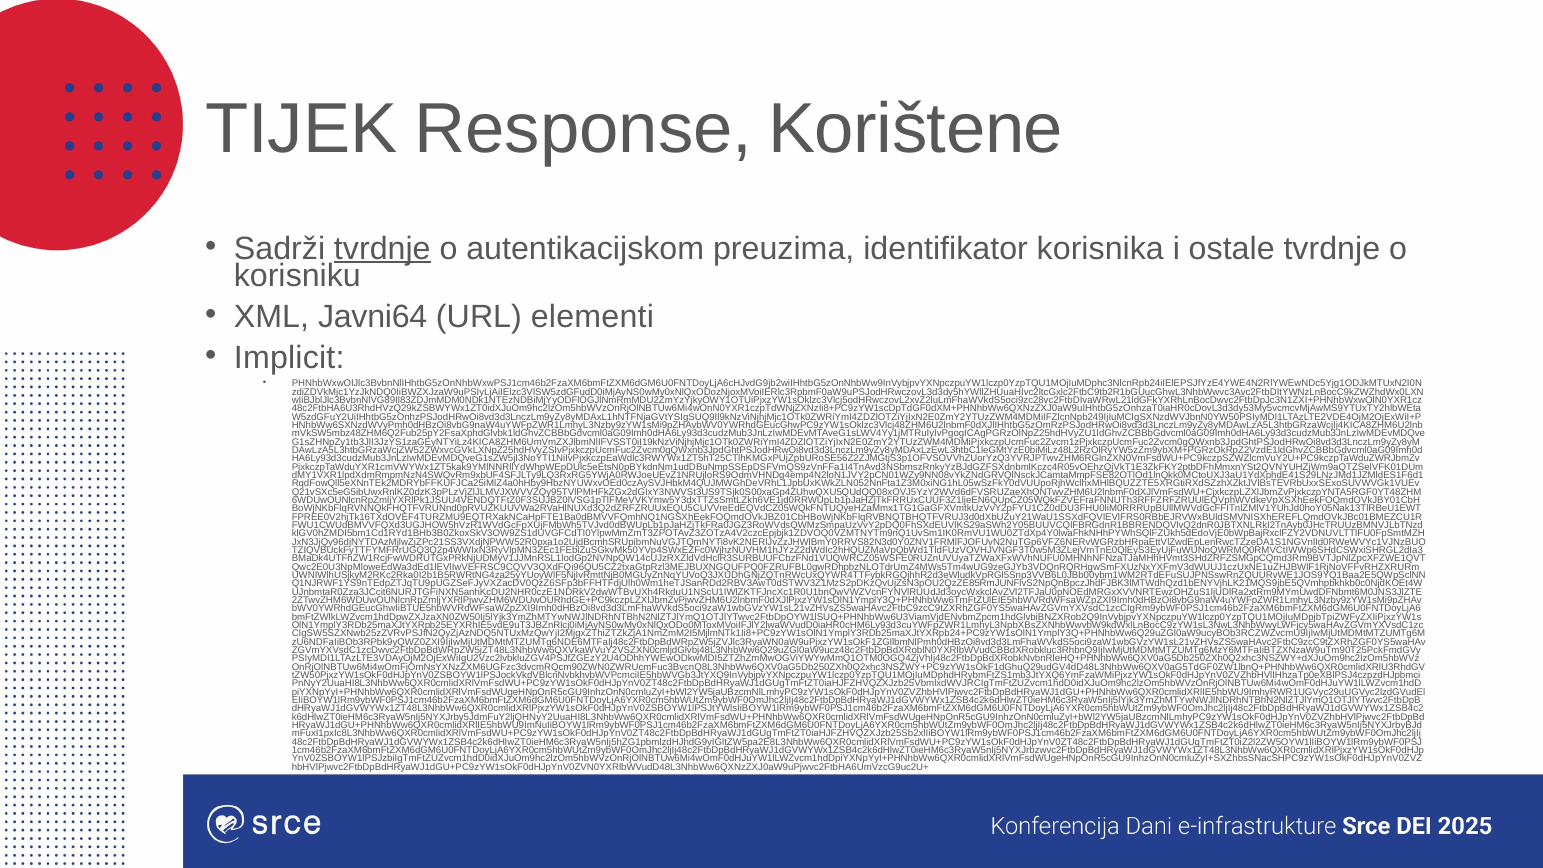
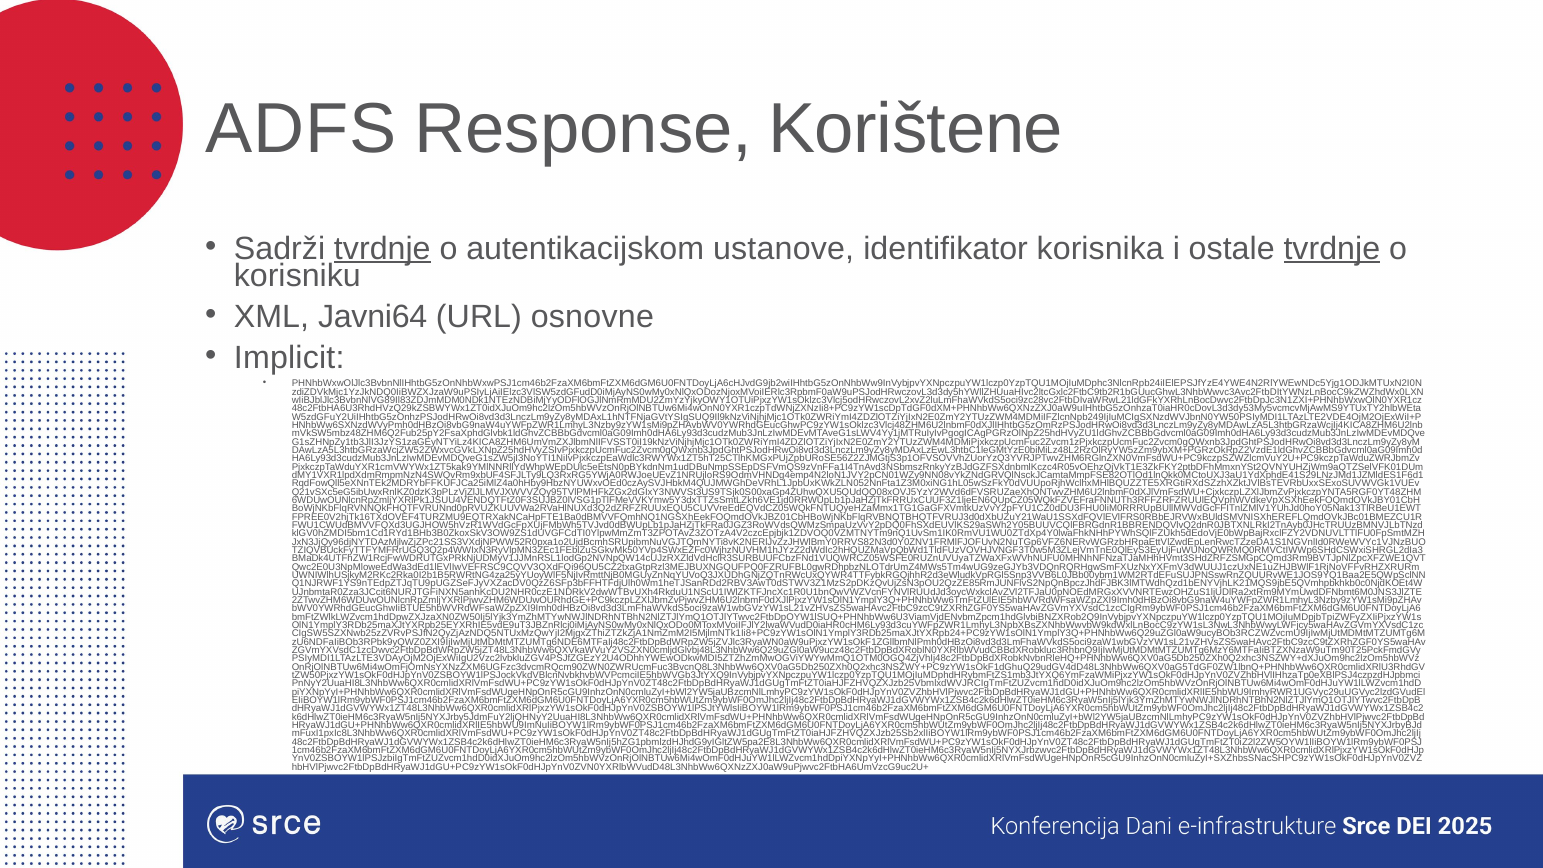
TIJEK: TIJEK -> ADFS (301, 130)
preuzima: preuzima -> ustanove (784, 248)
tvrdnje underline: none -> present (1332, 248)
elementi: elementi -> osnovne (592, 317)
